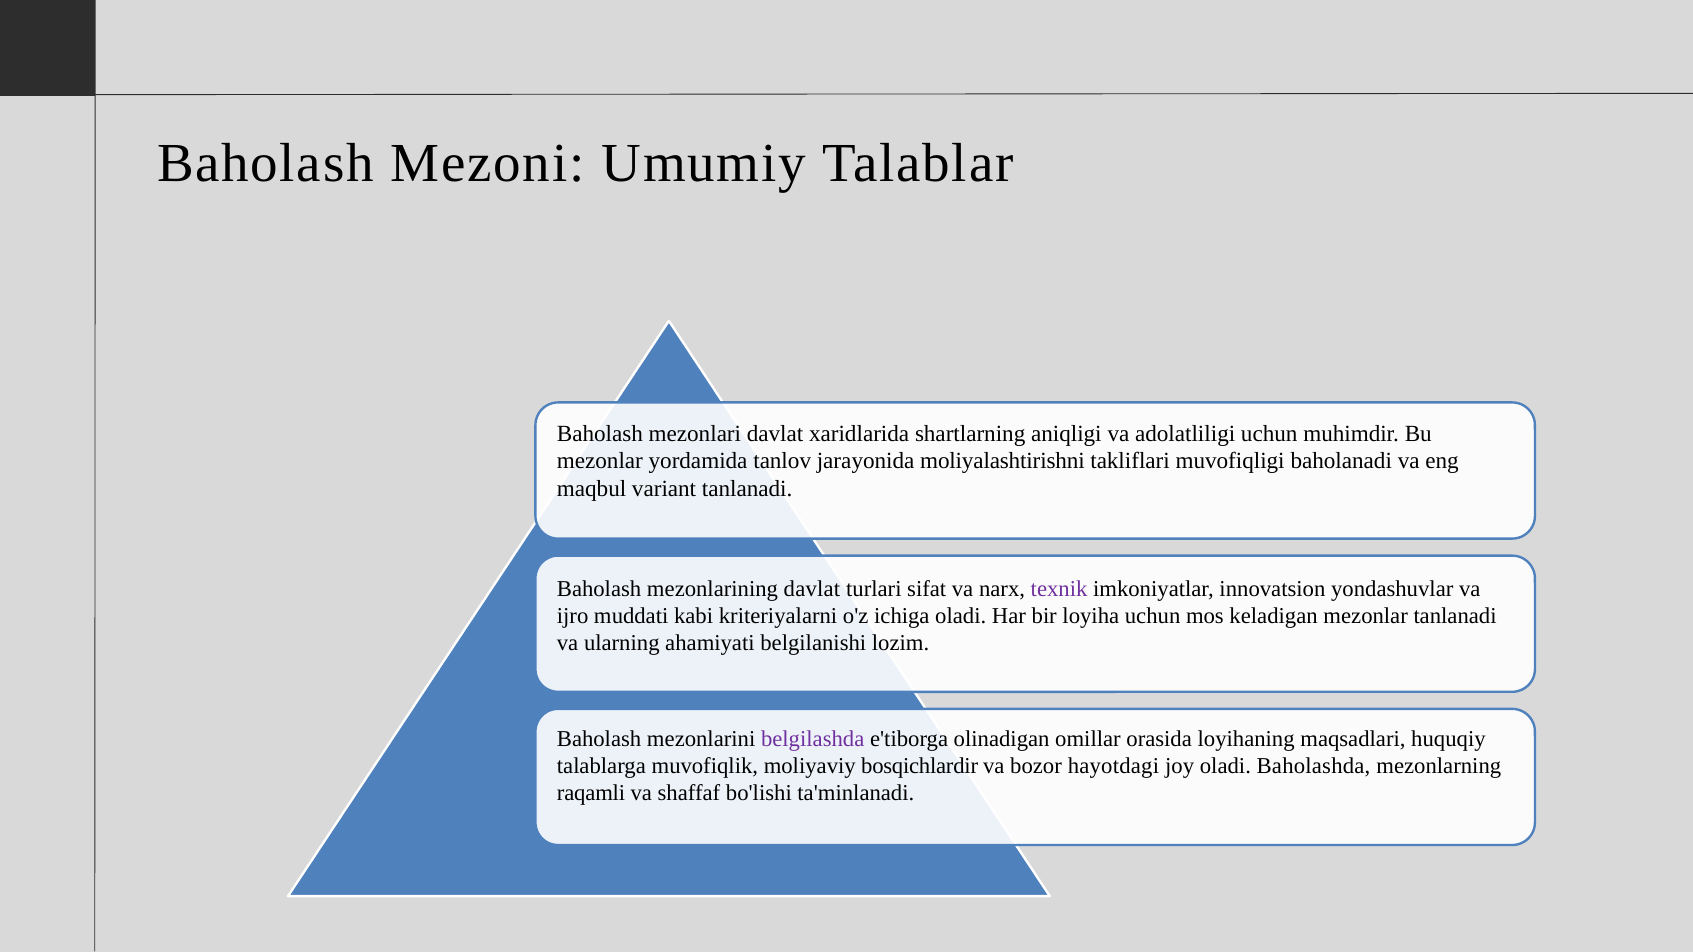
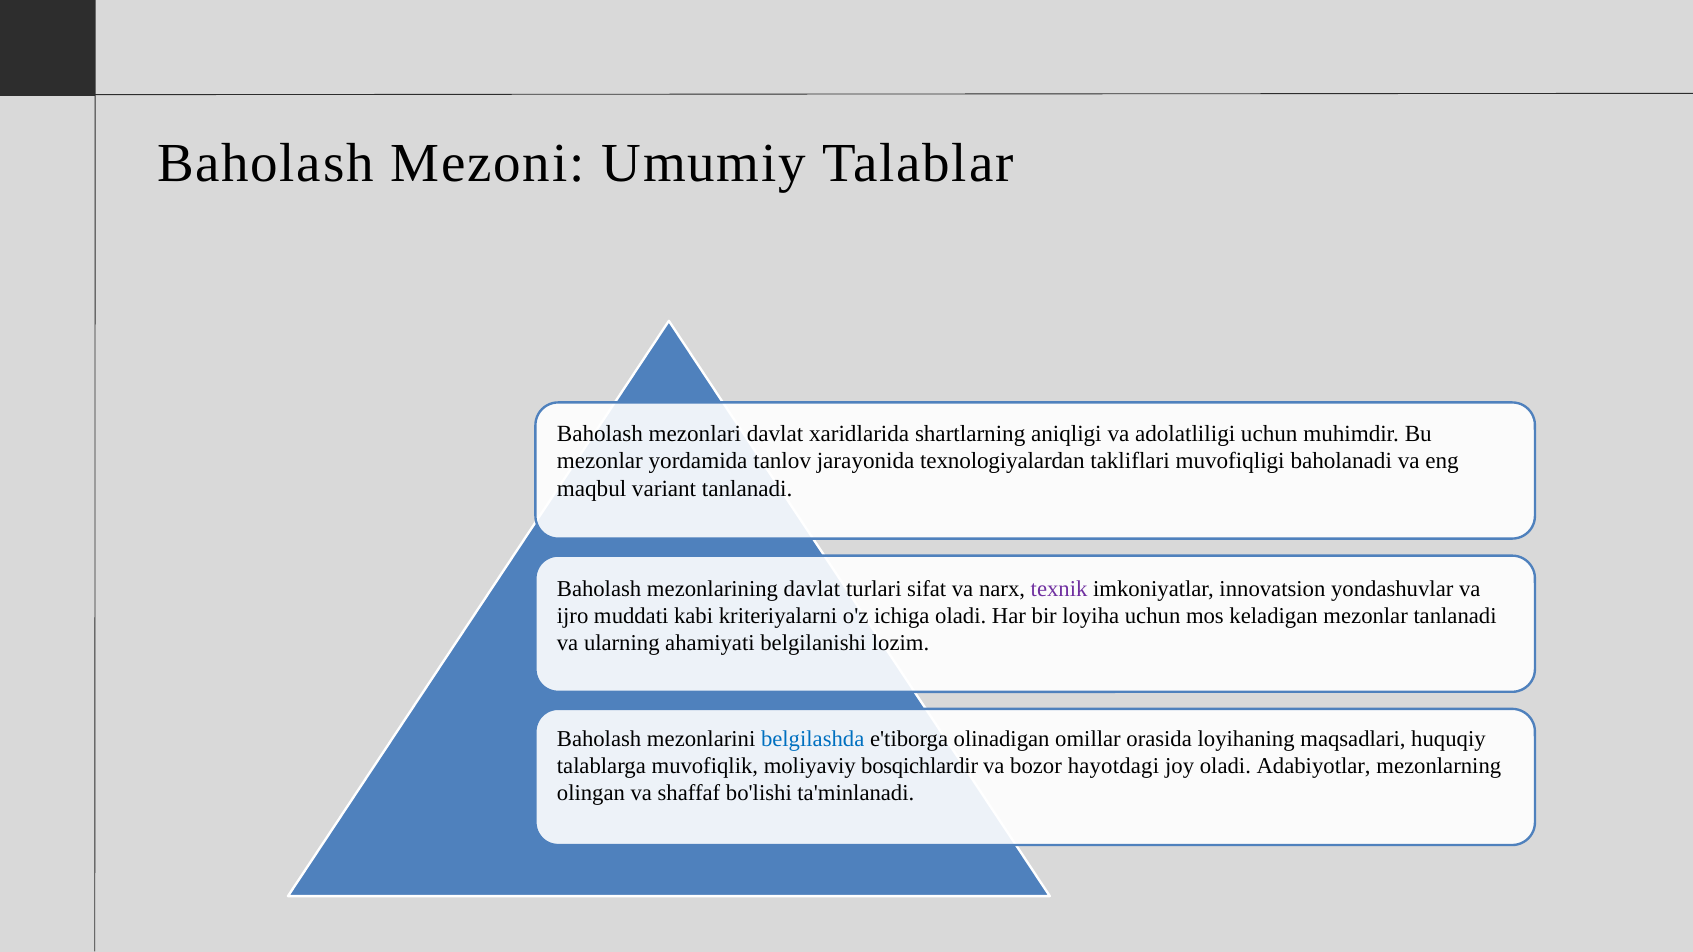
moliyalashtirishni: moliyalashtirishni -> texnologiyalardan (1002, 461)
belgilashda colour: purple -> blue (813, 739)
Baholashda: Baholashda -> Adabiyotlar (1314, 766)
raqamli: raqamli -> olingan (591, 793)
